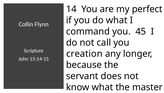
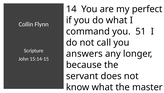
45: 45 -> 51 (141, 31)
creation: creation -> answers (84, 53)
